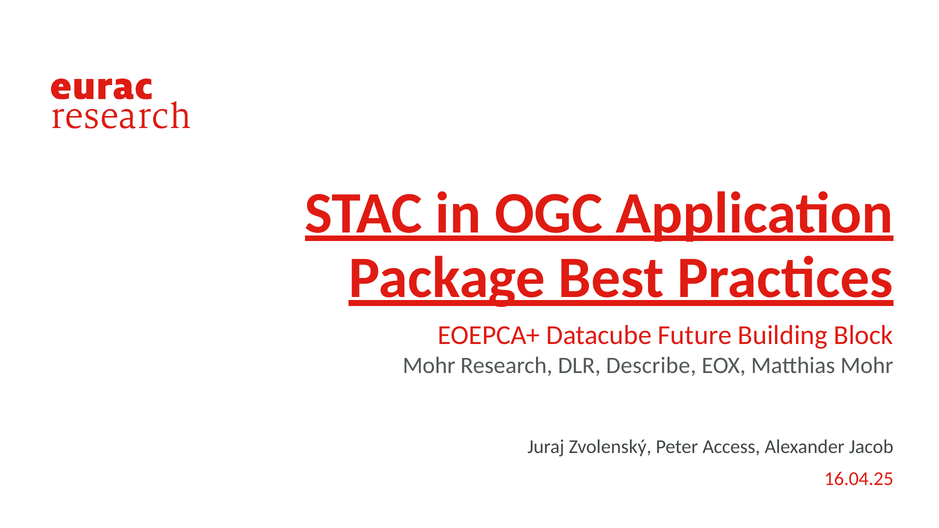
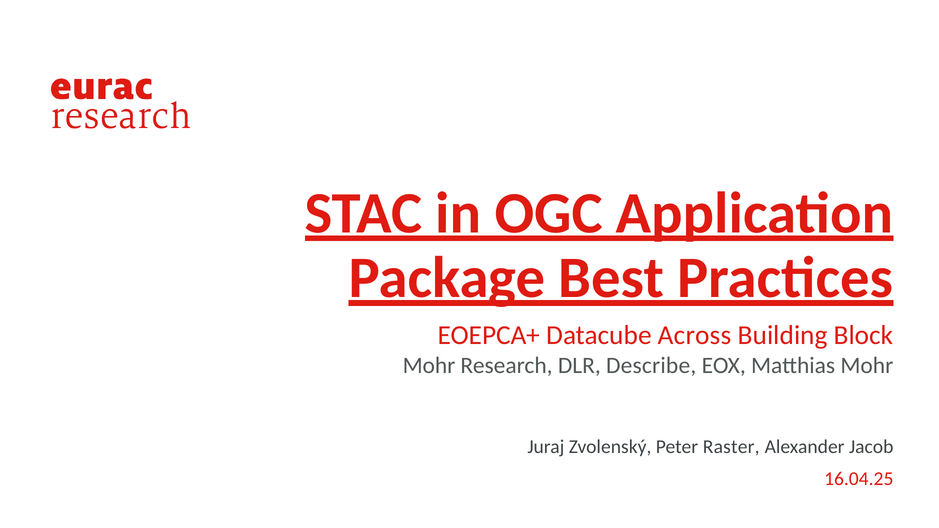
Future: Future -> Across (695, 335)
Access: Access -> Raster (731, 447)
